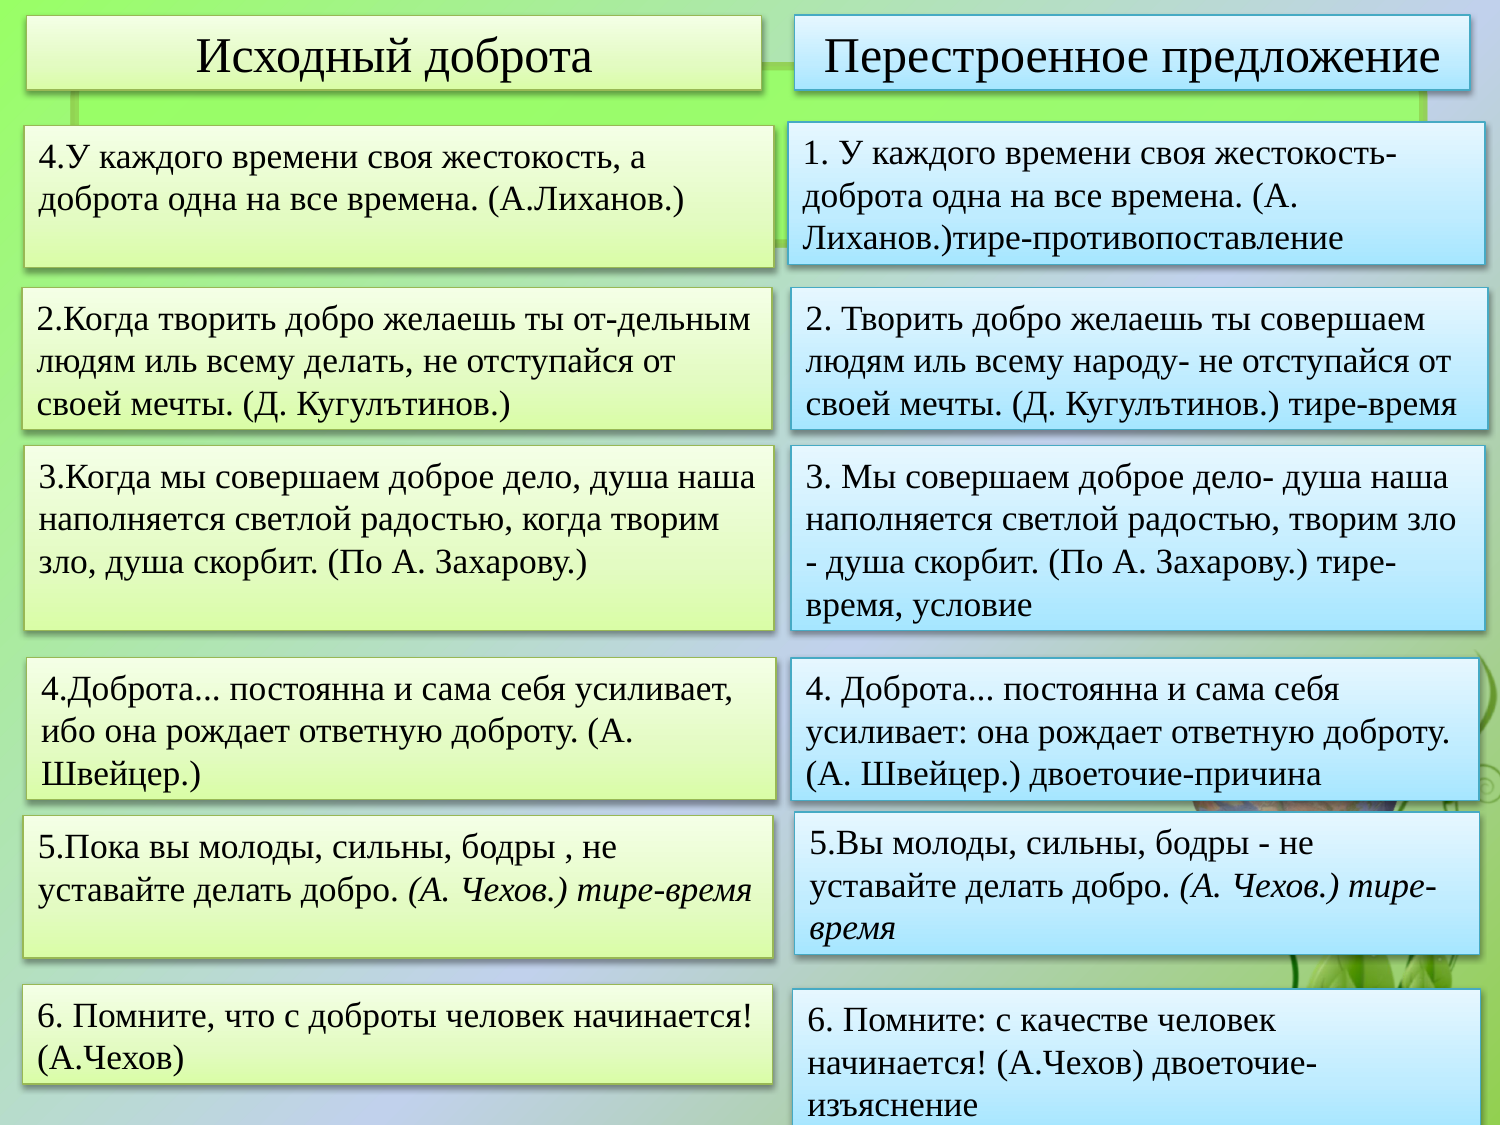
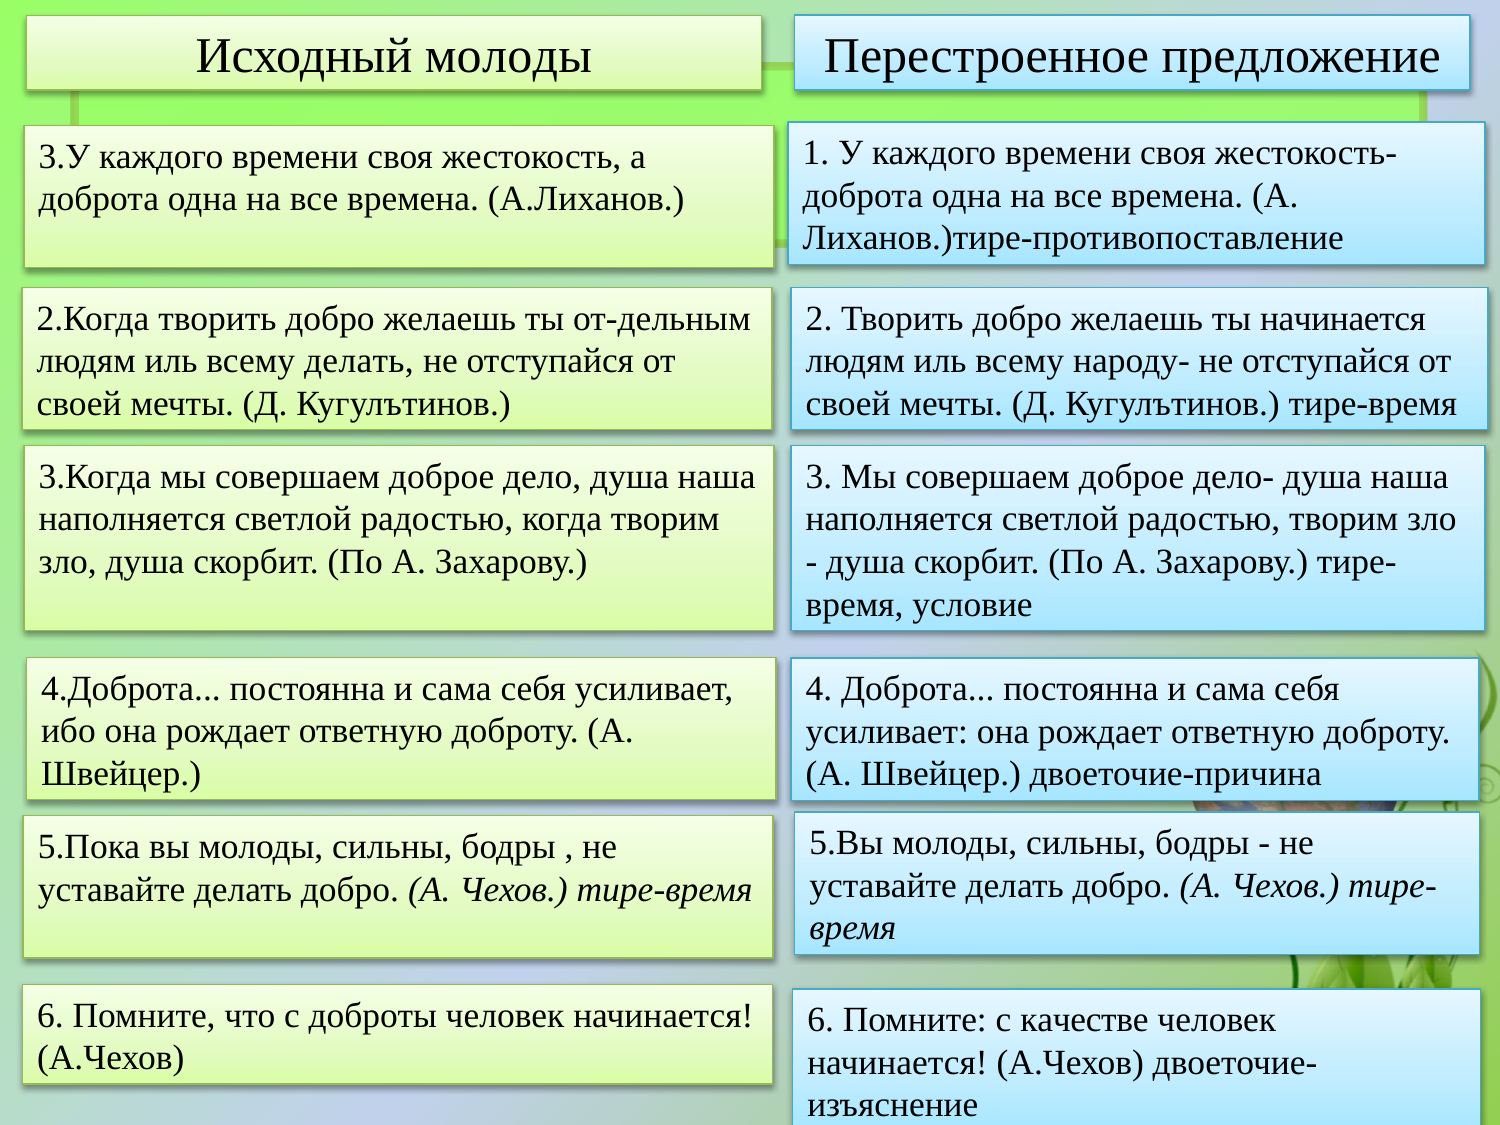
Исходный доброта: доброта -> молоды (508, 56)
4.У: 4.У -> 3.У (64, 156)
ты совершаем: совершаем -> начинается (1343, 318)
